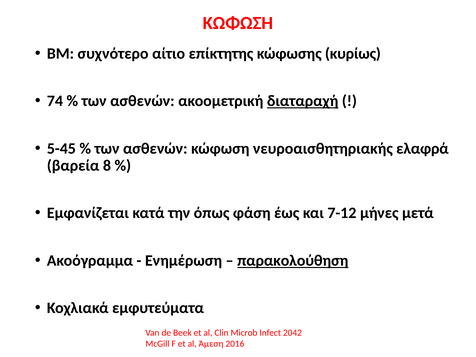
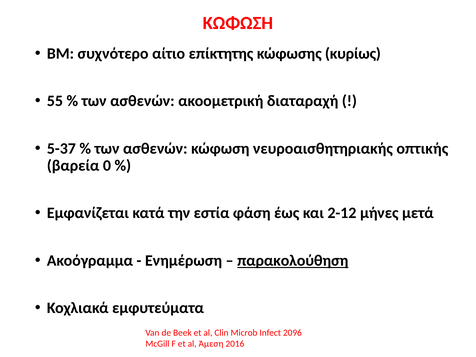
74: 74 -> 55 (55, 101)
διαταραχή underline: present -> none (303, 101)
5-45: 5-45 -> 5-37 (61, 148)
ελαφρά: ελαφρά -> οπτικής (422, 148)
8: 8 -> 0 (107, 166)
όπως: όπως -> εστία (212, 213)
7-12: 7-12 -> 2-12 (342, 213)
2042: 2042 -> 2096 (292, 333)
